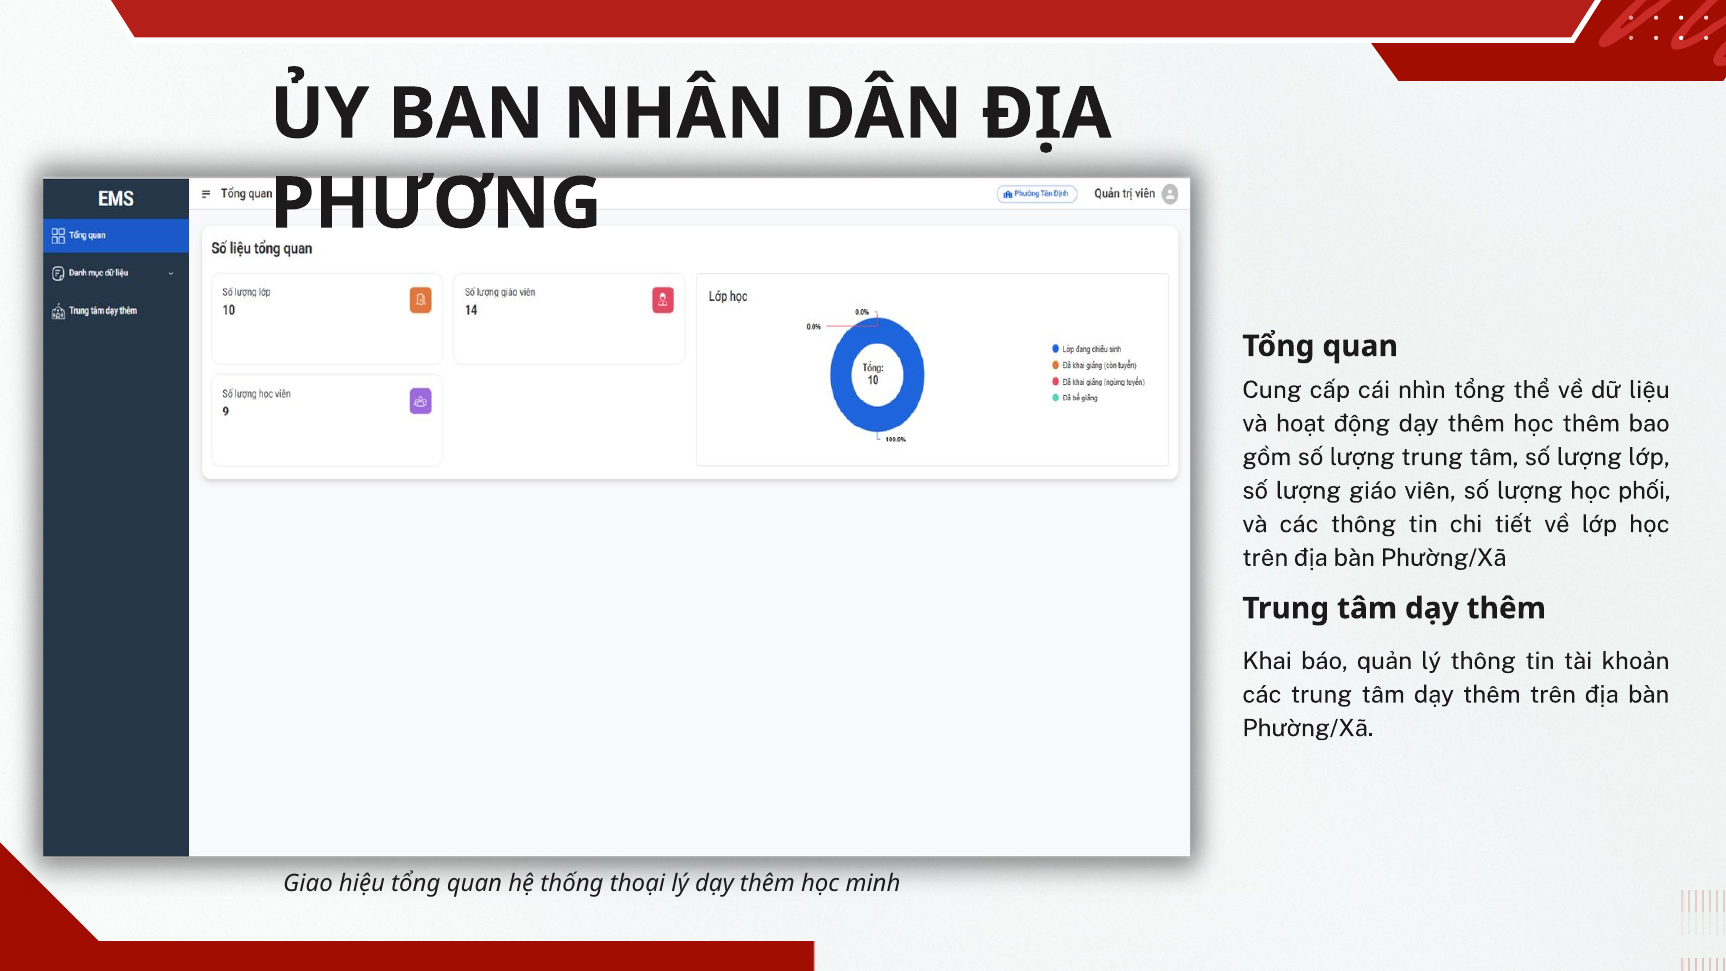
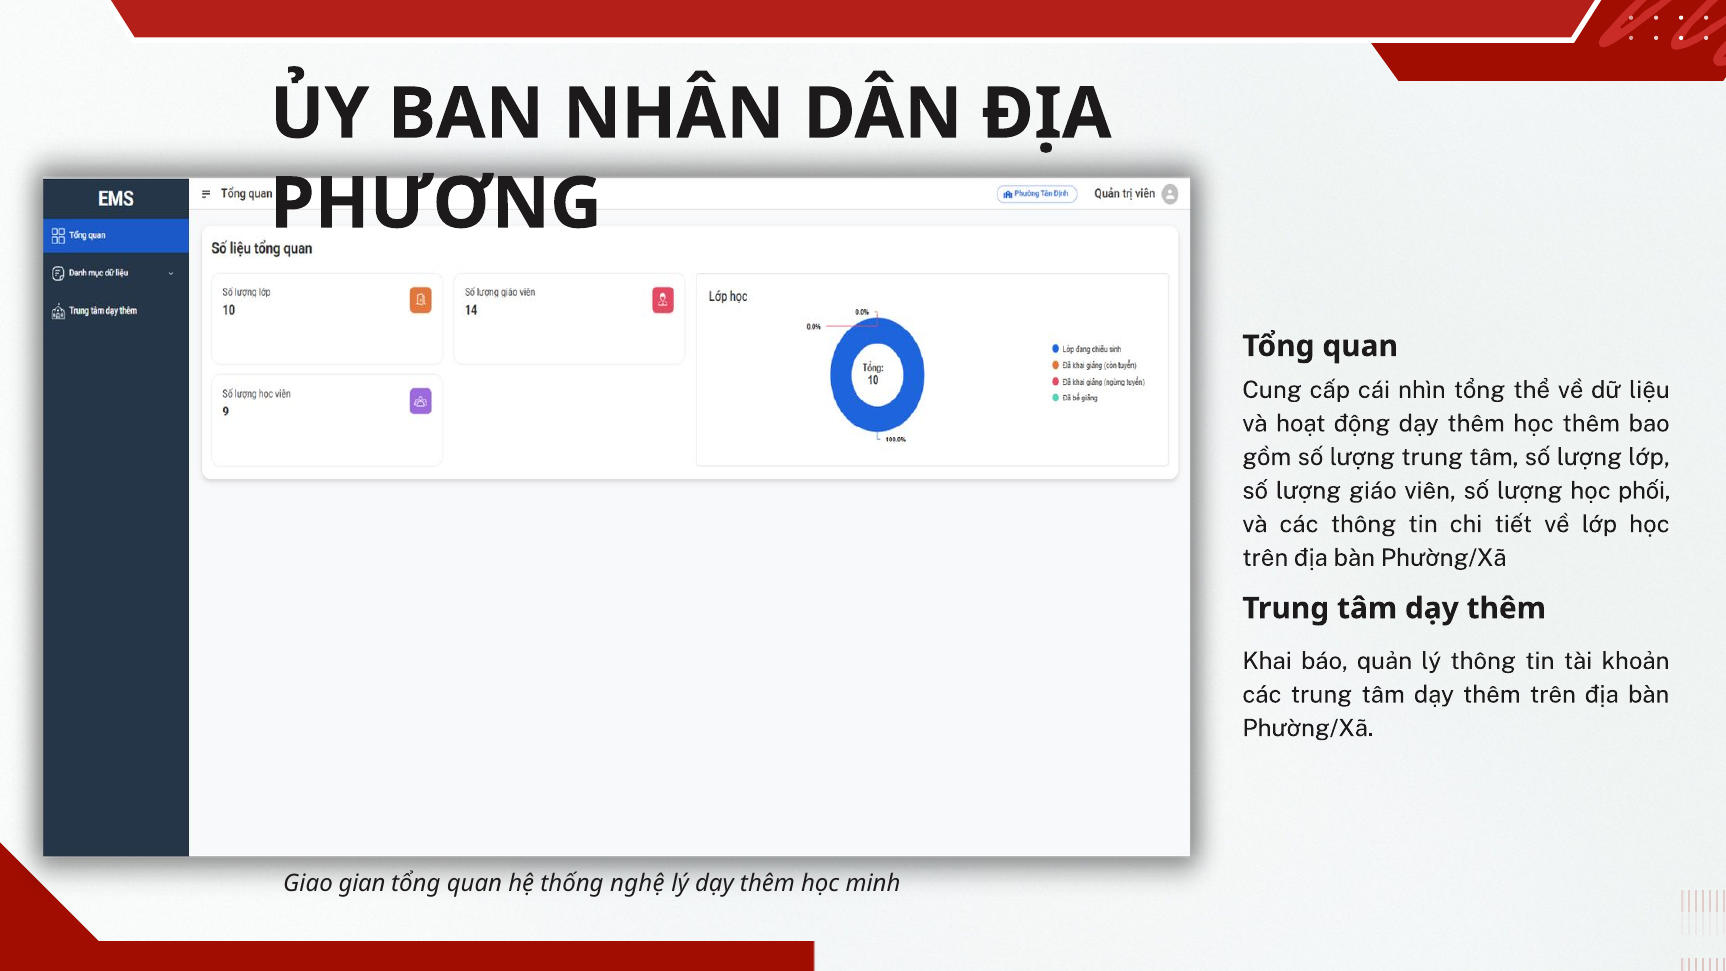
hiệu: hiệu -> gian (362, 883)
thoại: thoại -> nghệ (637, 883)
